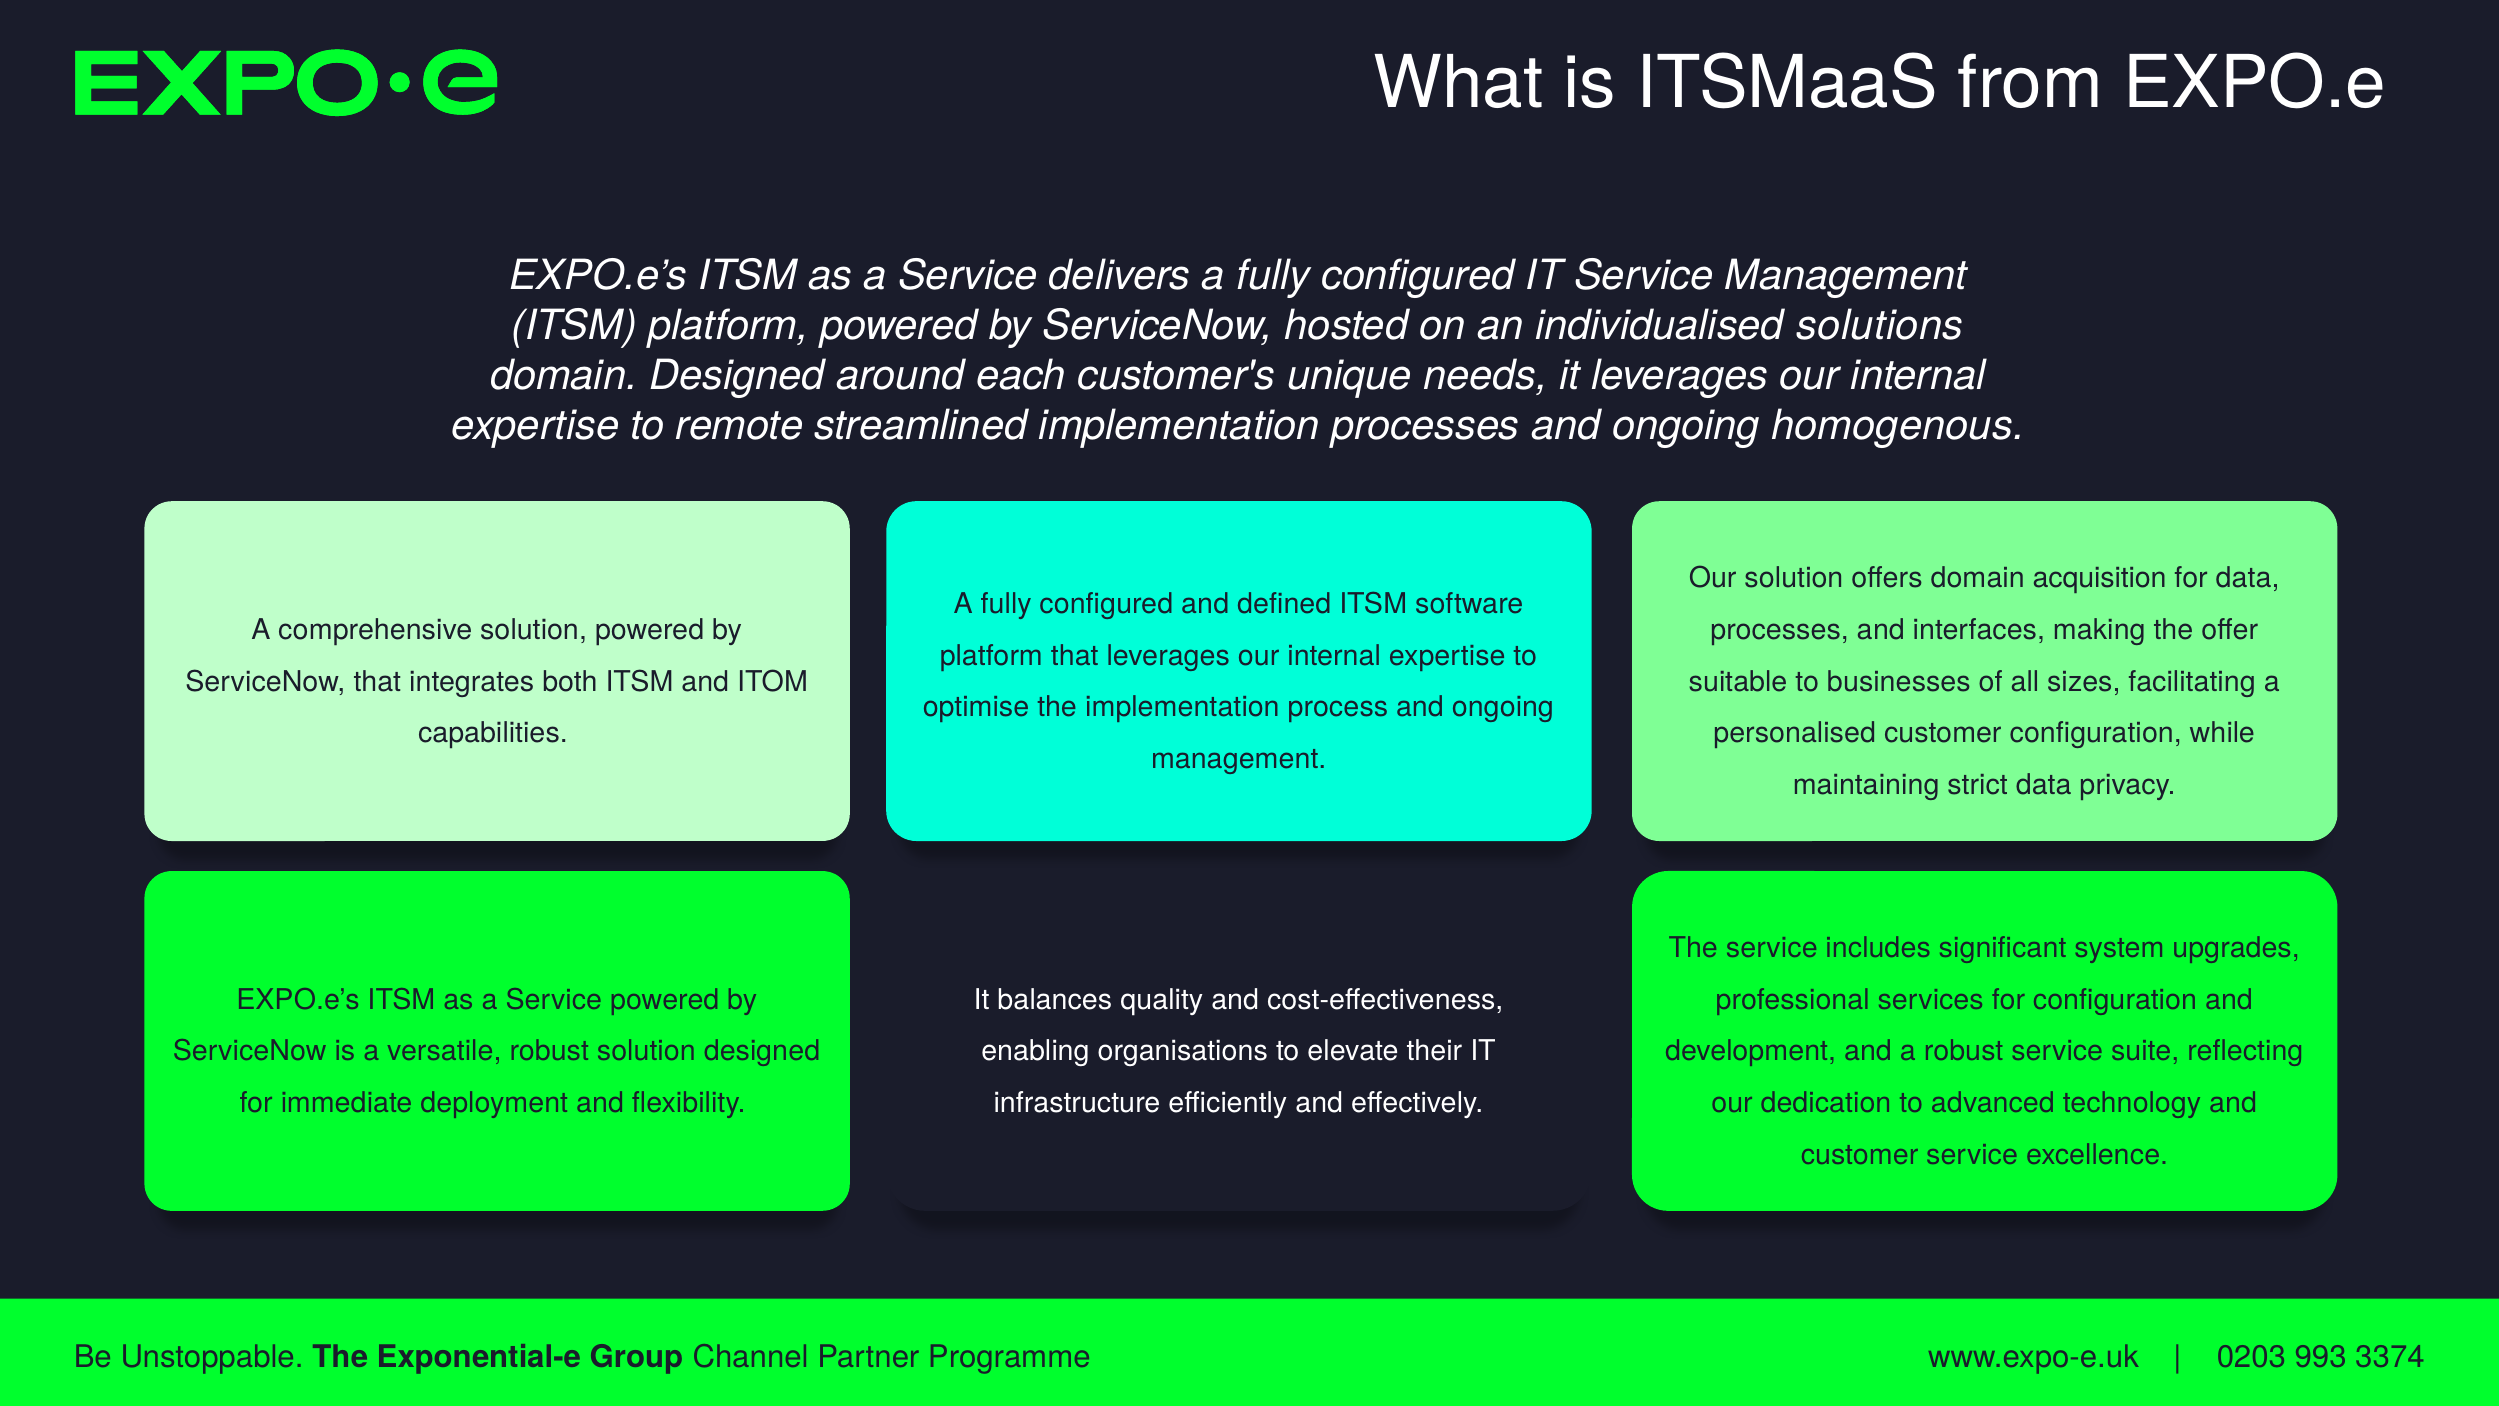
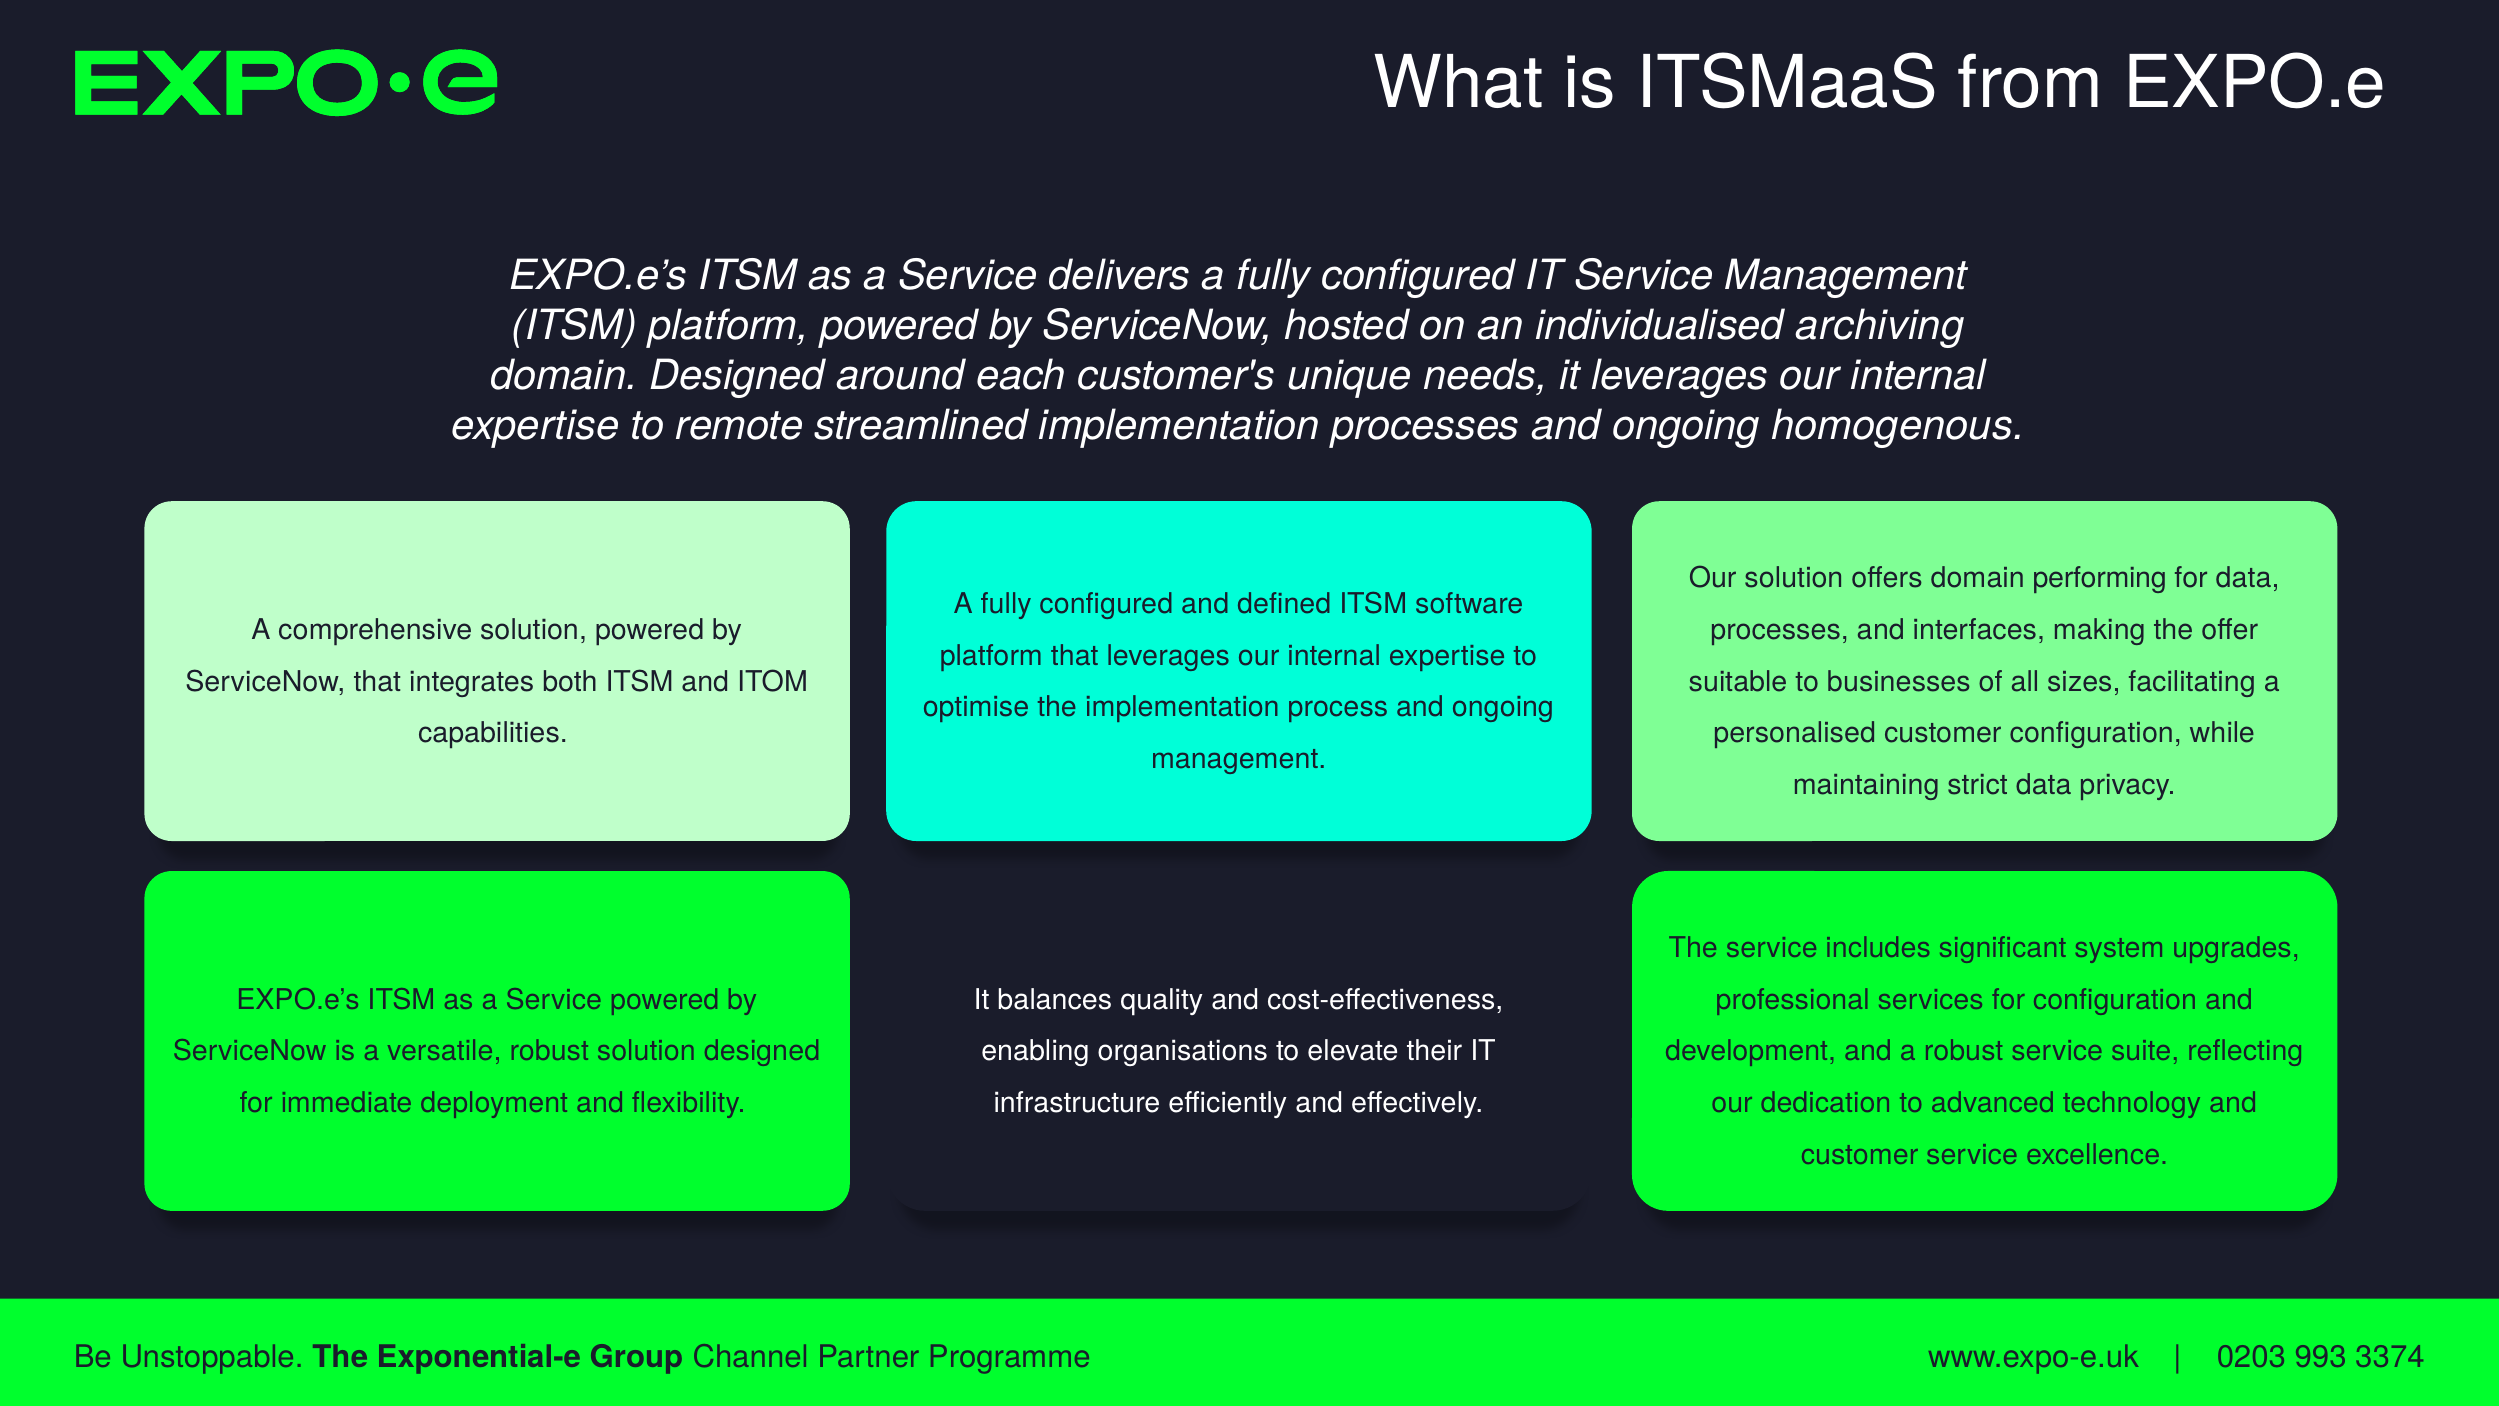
solutions: solutions -> archiving (1880, 326)
acquisition: acquisition -> performing (2100, 578)
